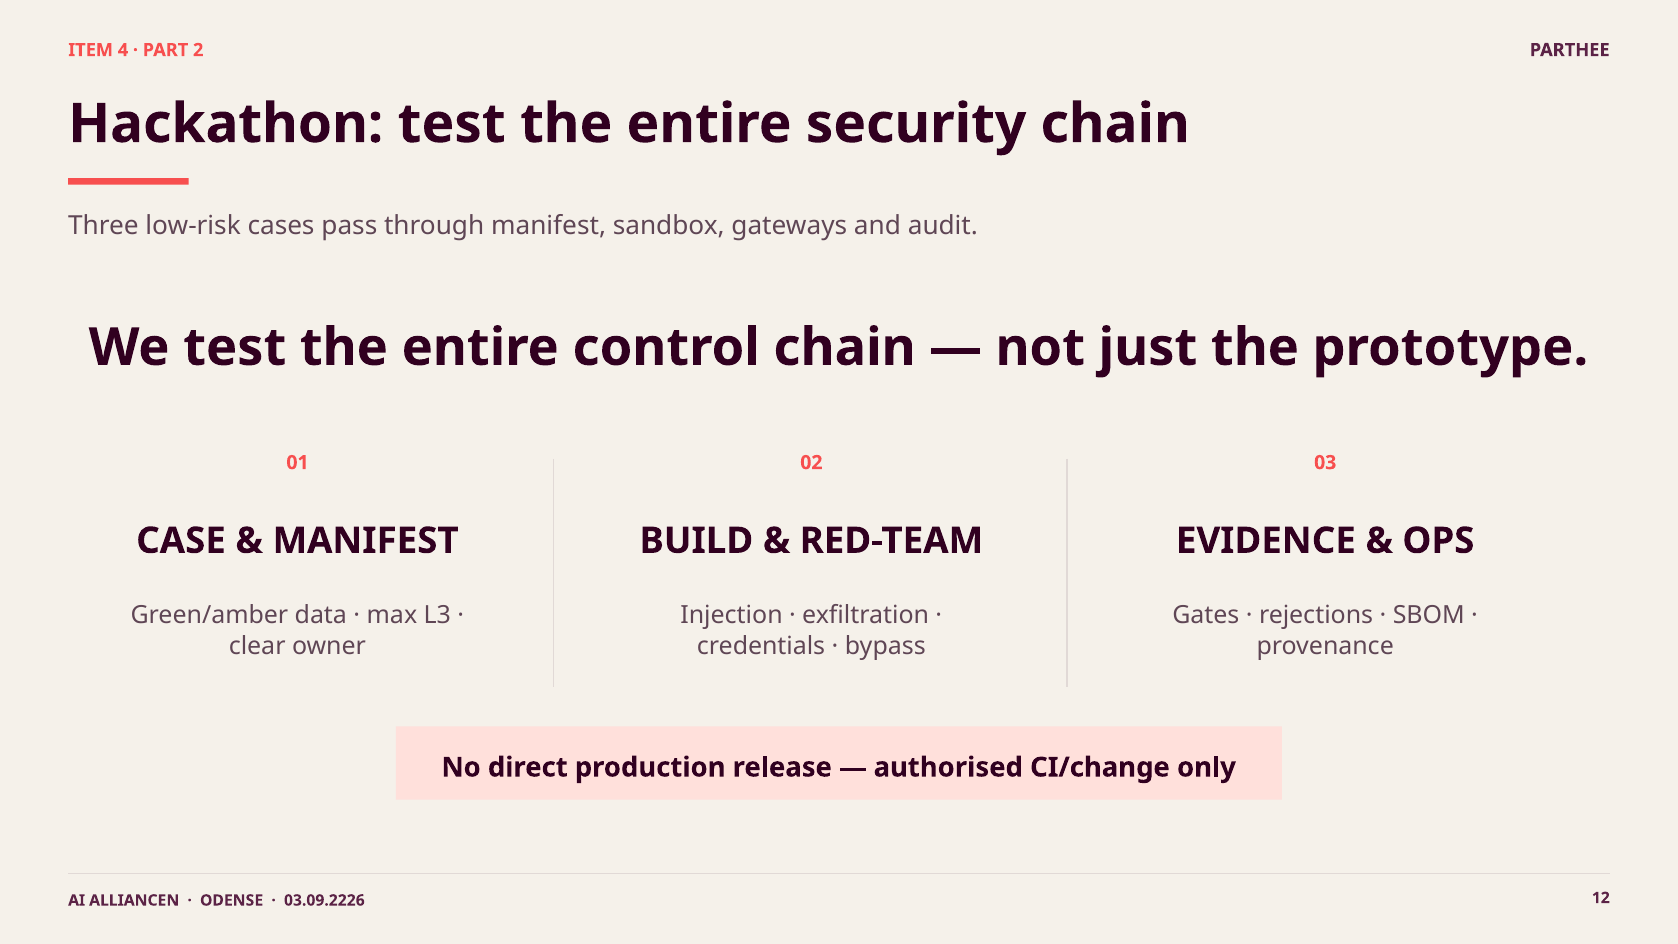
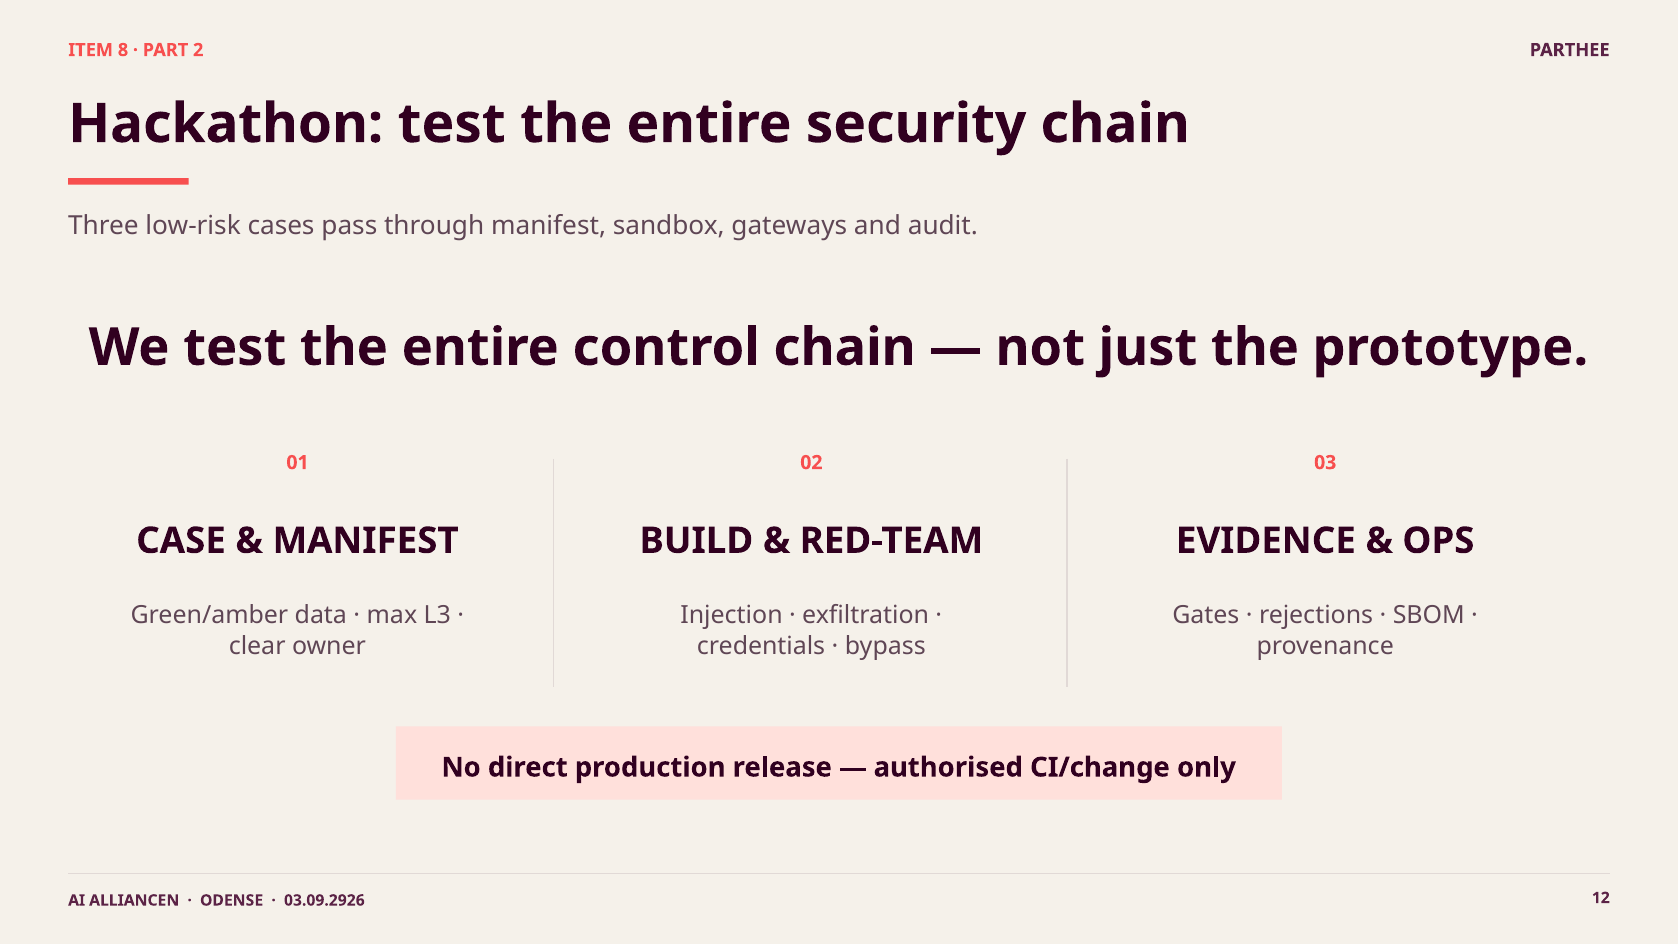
4: 4 -> 8 (123, 50)
03.09.2226: 03.09.2226 -> 03.09.2926 (324, 900)
